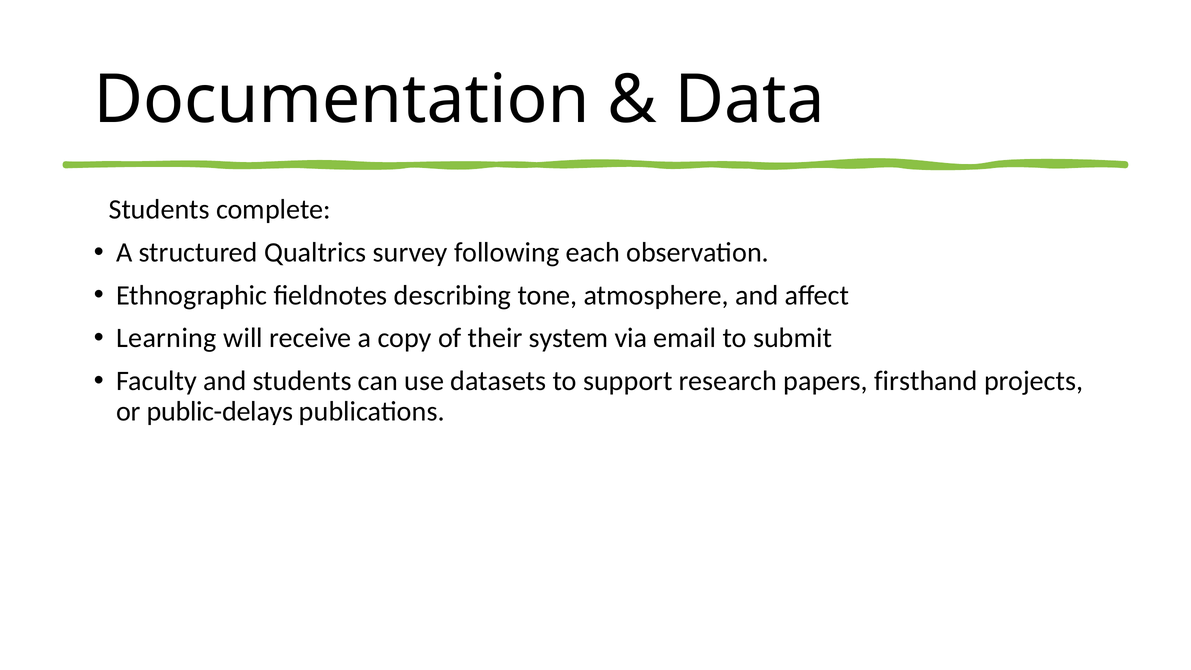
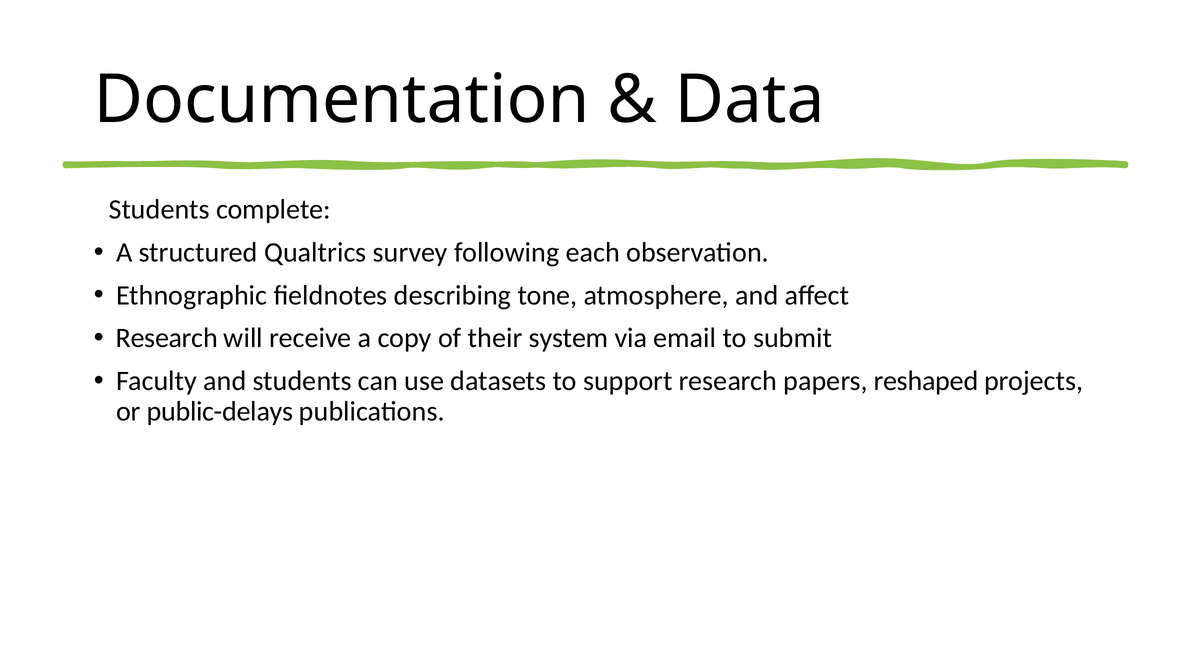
Learning: Learning -> Research (167, 338)
firsthand: firsthand -> reshaped (926, 381)
